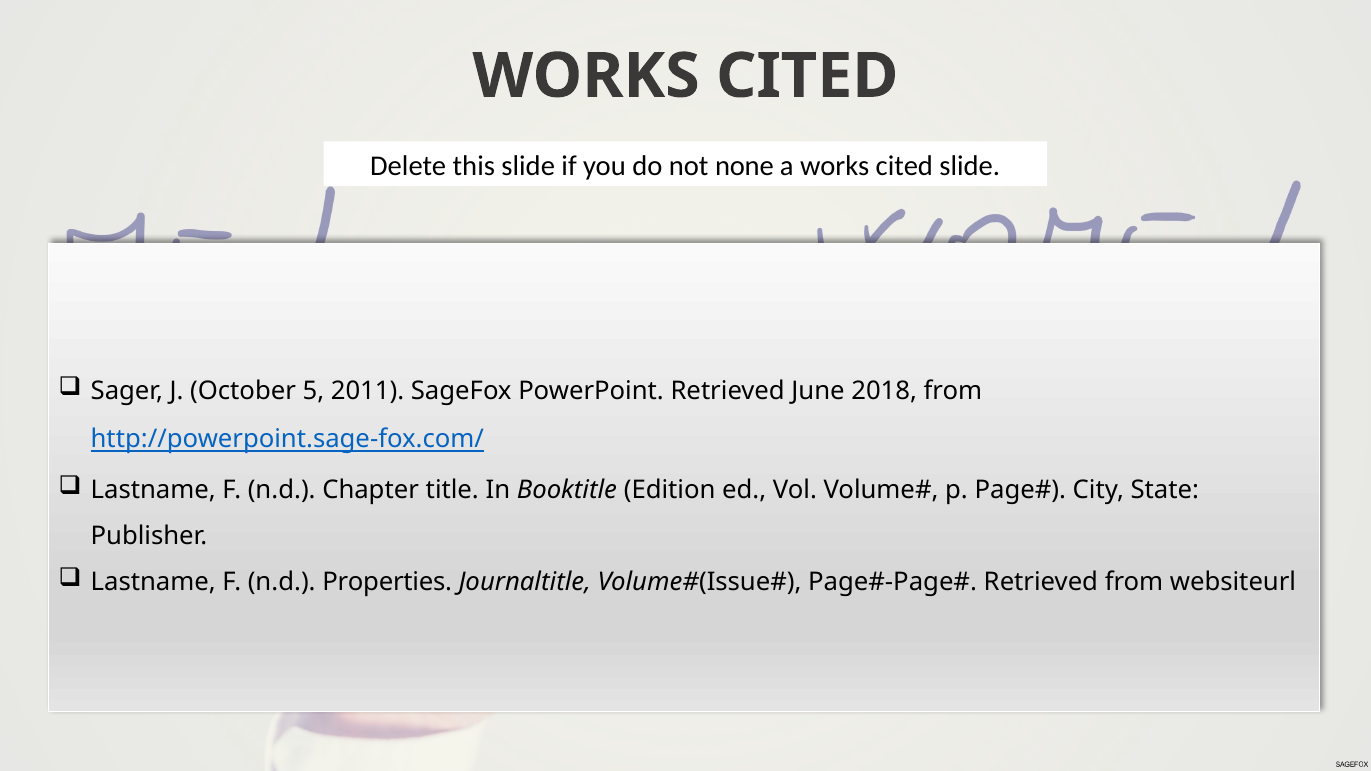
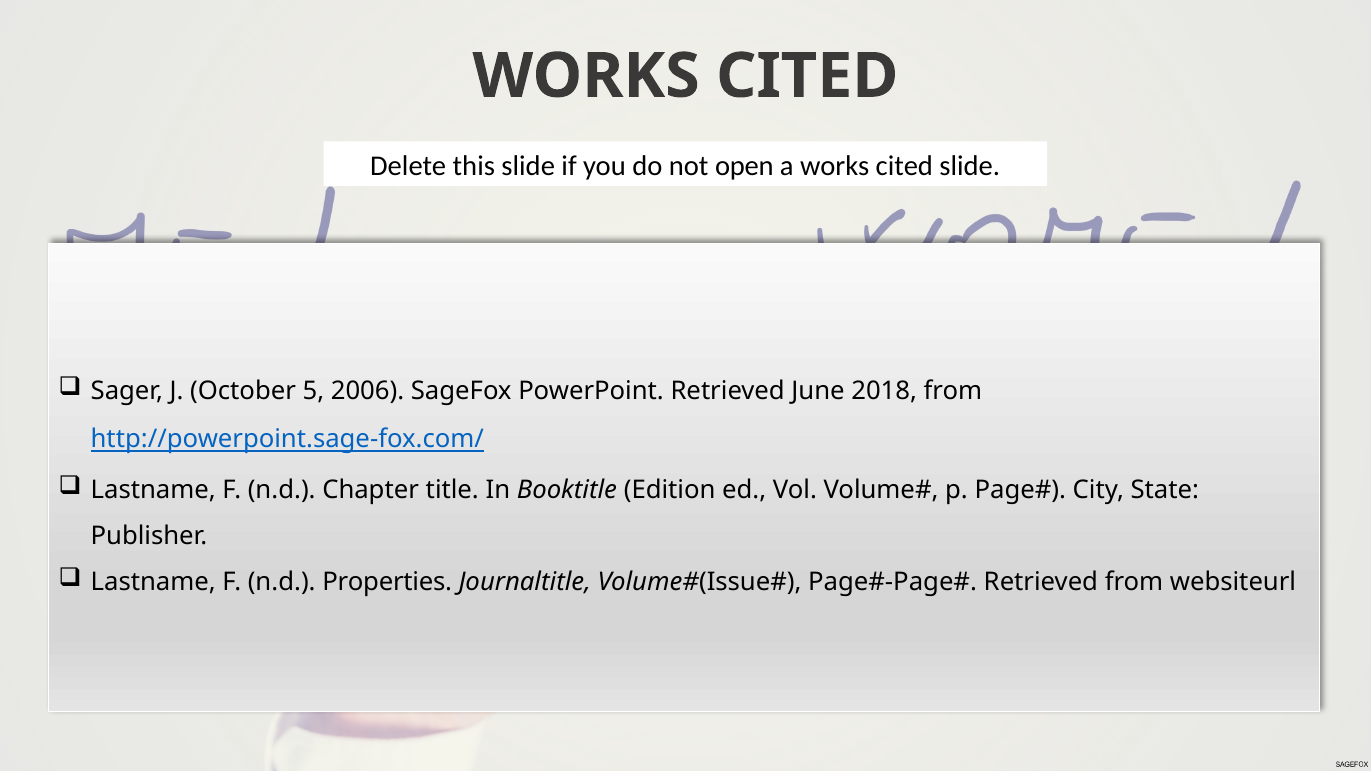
none: none -> open (744, 166)
2011: 2011 -> 2006 (367, 391)
